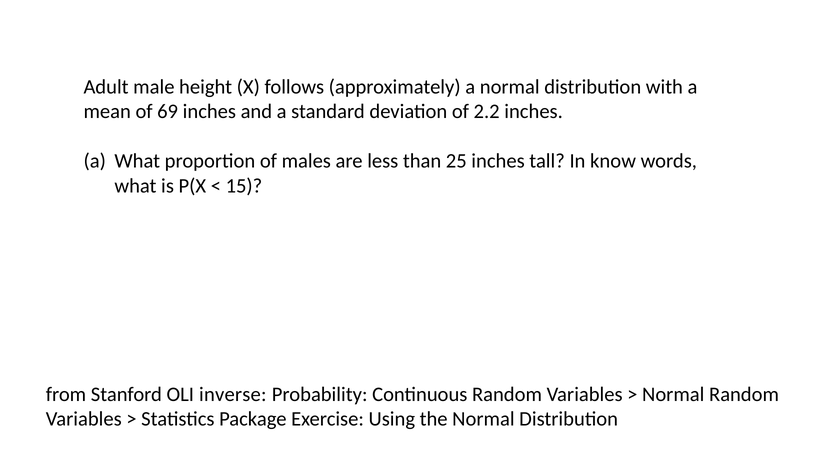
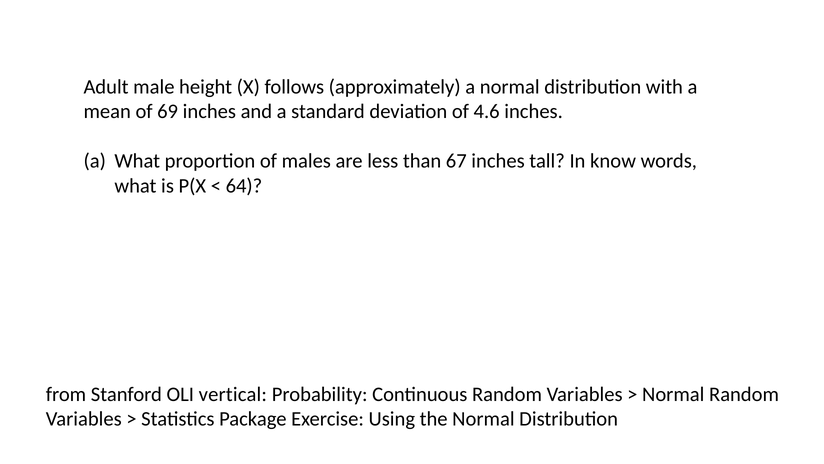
2.2: 2.2 -> 4.6 (487, 111)
25: 25 -> 67 (456, 161)
15: 15 -> 64 (244, 186)
inverse: inverse -> vertical (233, 394)
